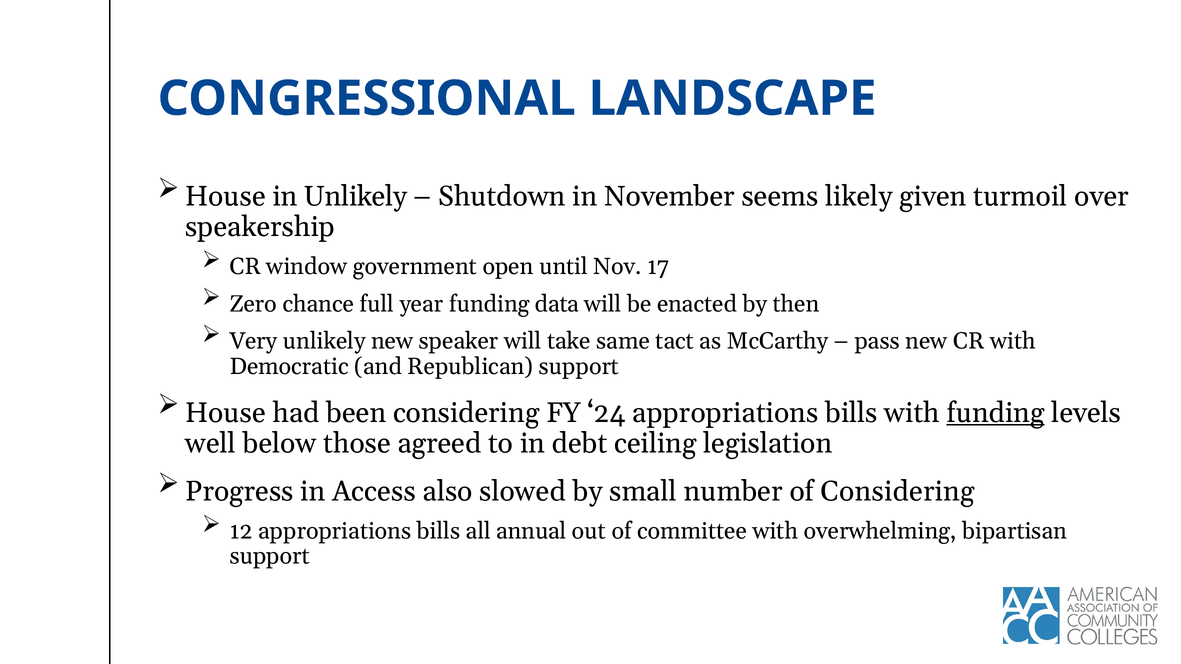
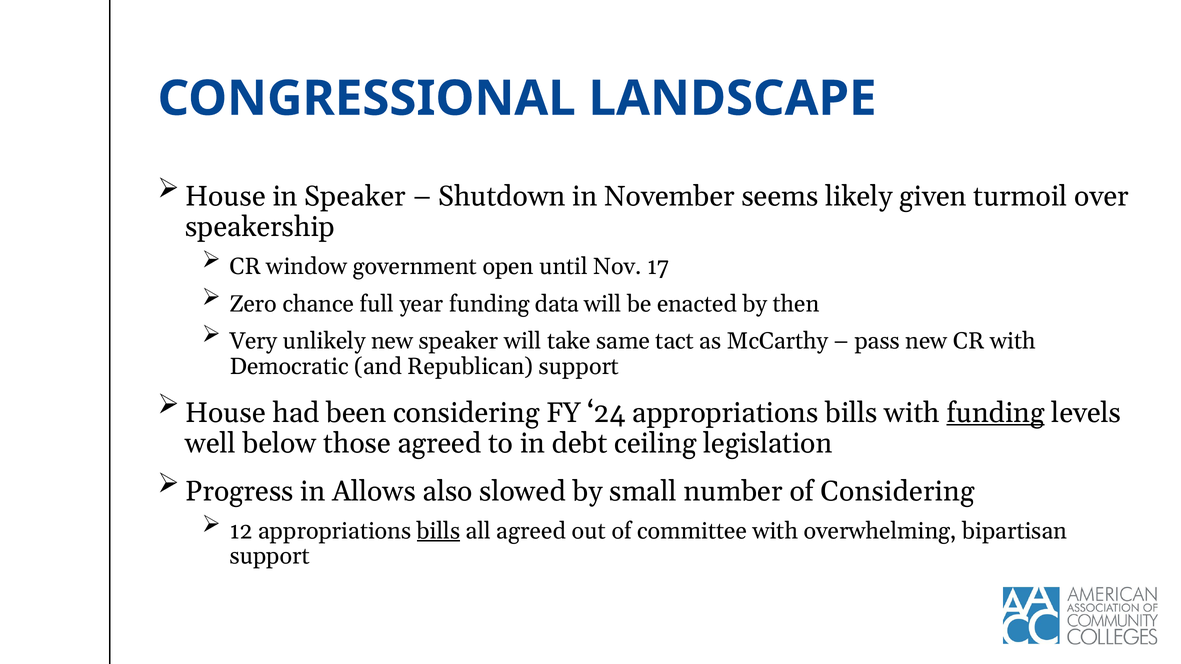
in Unlikely: Unlikely -> Speaker (355, 197)
Access: Access -> Allows (374, 492)
bills underline: none -> present (439, 531)
all annual: annual -> agreed (531, 531)
